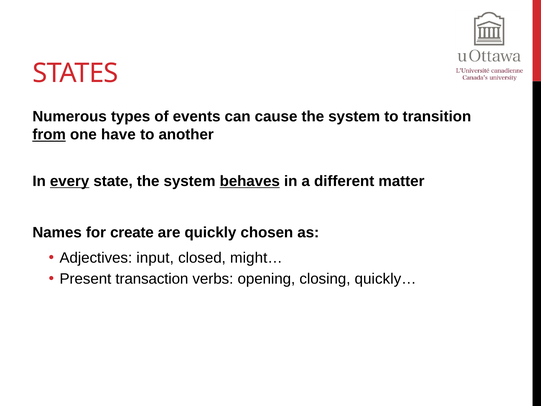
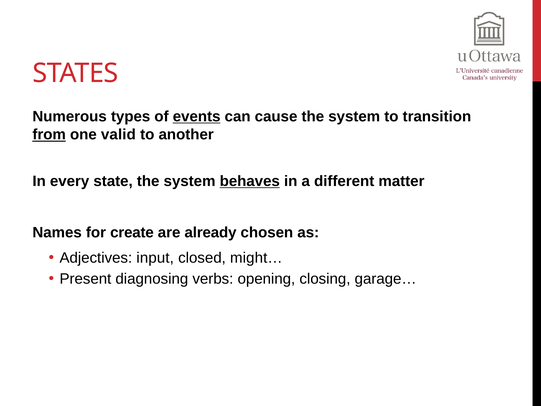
events underline: none -> present (197, 116)
have: have -> valid (118, 135)
every underline: present -> none (70, 181)
quickly: quickly -> already (211, 232)
transaction: transaction -> diagnosing (152, 279)
quickly…: quickly… -> garage… (386, 279)
